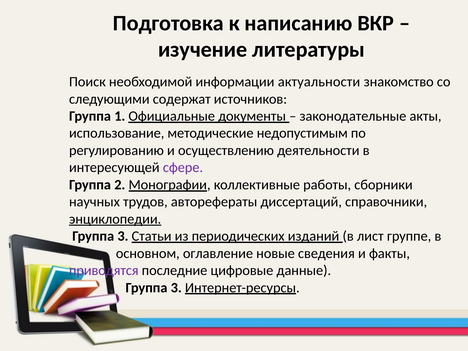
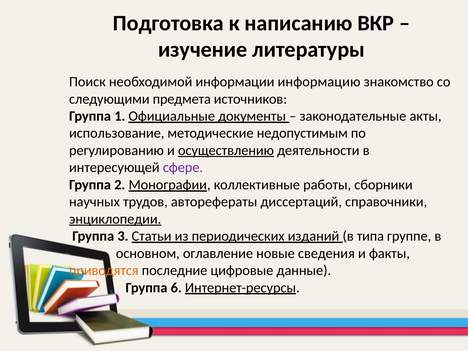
актуальности: актуальности -> информацию (319, 82)
содержат: содержат -> предмета (182, 99)
осуществлению underline: none -> present (226, 150)
лист: лист -> типа (370, 236)
приводятся colour: purple -> orange (104, 270)
3: 3 -> 6 (176, 288)
